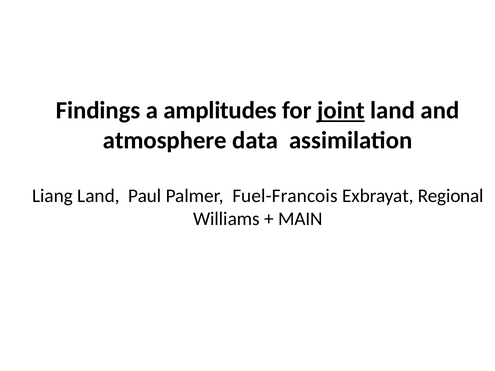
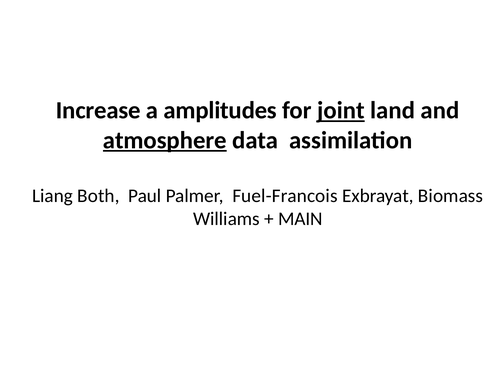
Findings: Findings -> Increase (98, 111)
atmosphere underline: none -> present (165, 140)
Liang Land: Land -> Both (98, 196)
Regional: Regional -> Biomass (451, 196)
